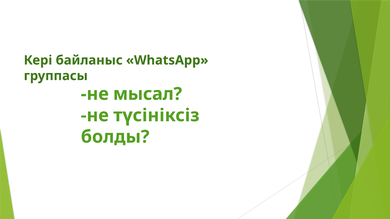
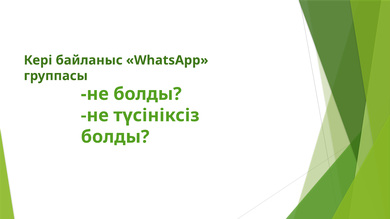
не мысал: мысал -> болды (147, 94)
